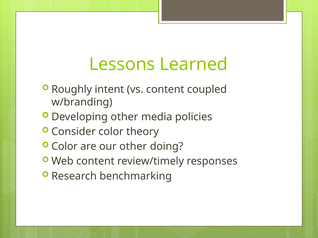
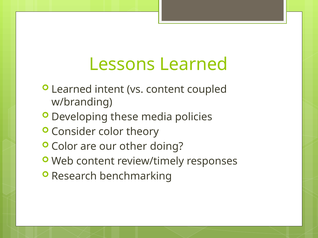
Roughly: Roughly -> Learned (72, 90)
Developing other: other -> these (124, 117)
